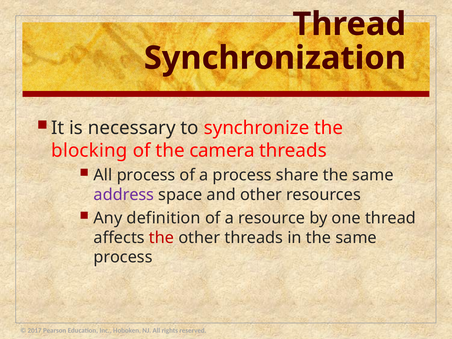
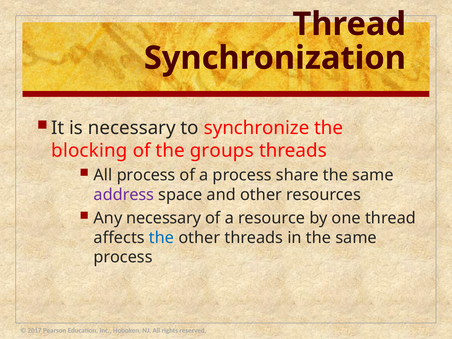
camera: camera -> groups (222, 150)
Any definition: definition -> necessary (164, 218)
the colour: red -> blue (162, 238)
